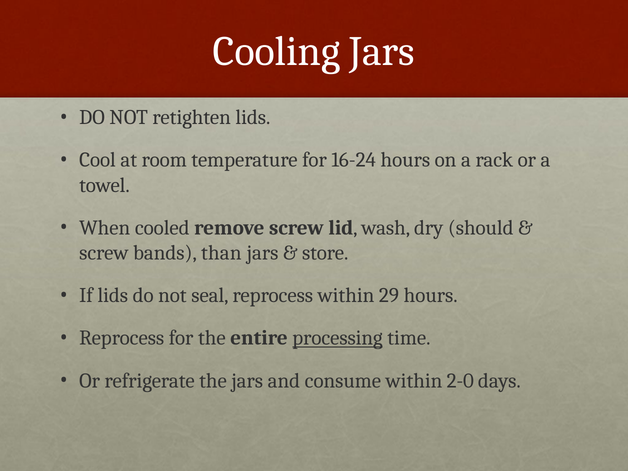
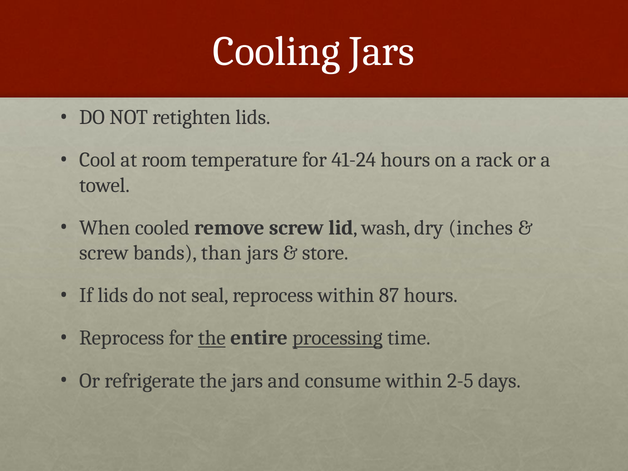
16-24: 16-24 -> 41-24 (354, 160)
should: should -> inches (481, 228)
29: 29 -> 87 (389, 295)
the underline: none -> present (212, 338)
2-0: 2-0 -> 2-5 (460, 381)
